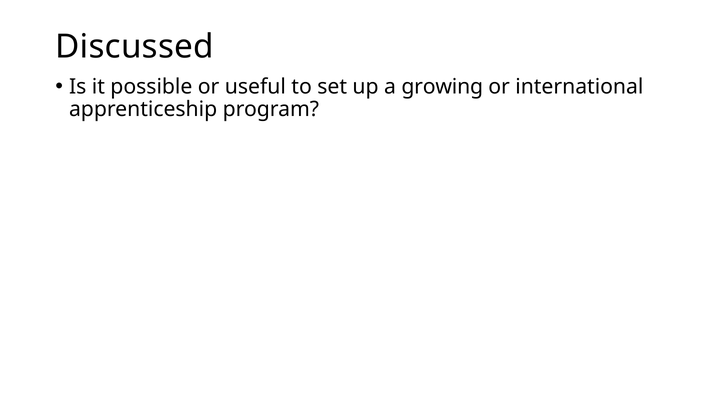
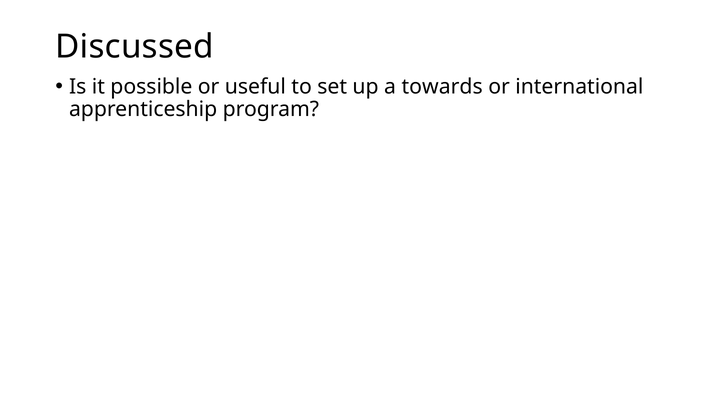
growing: growing -> towards (442, 87)
